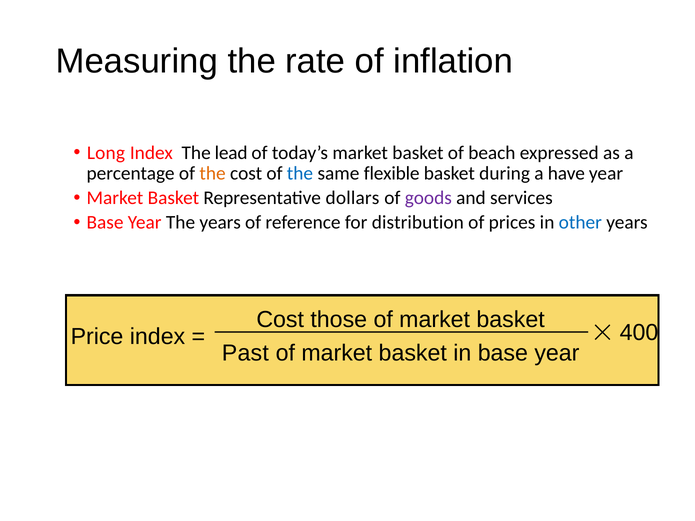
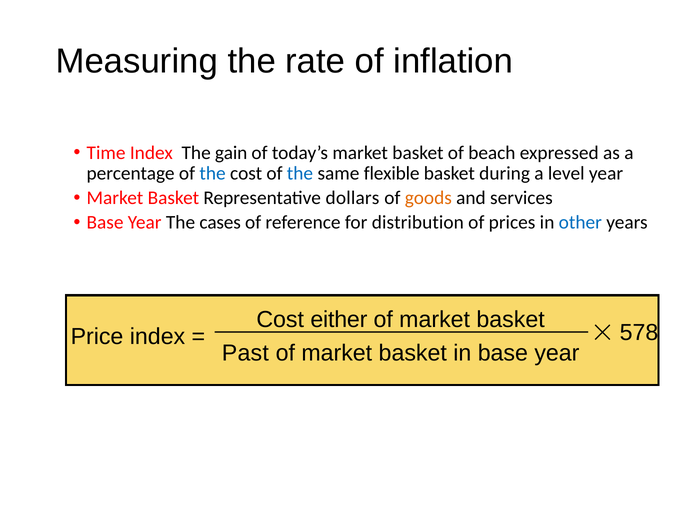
Long: Long -> Time (106, 153)
lead: lead -> gain (231, 153)
the colour: orange -> blue (213, 174)
have: have -> level (566, 174)
goods colour: purple -> orange (428, 198)
The years: years -> cases (220, 223)
those: those -> either (339, 320)
400: 400 -> 578 (639, 333)
